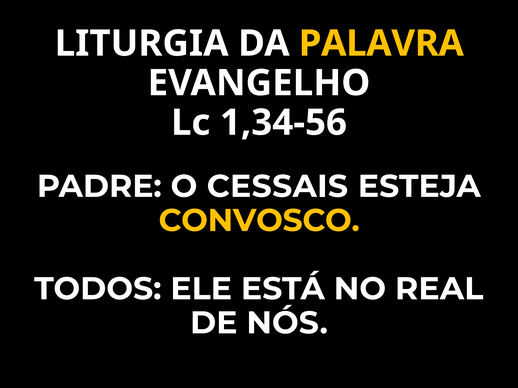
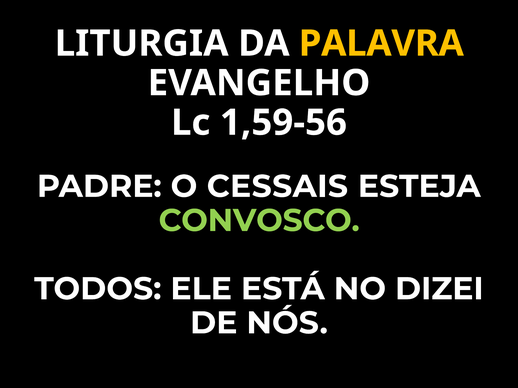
1,34-56: 1,34-56 -> 1,59-56 (283, 123)
CONVOSCO colour: yellow -> light green (259, 221)
REAL: REAL -> DIZEI (439, 289)
